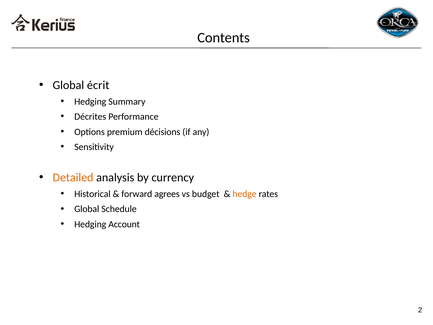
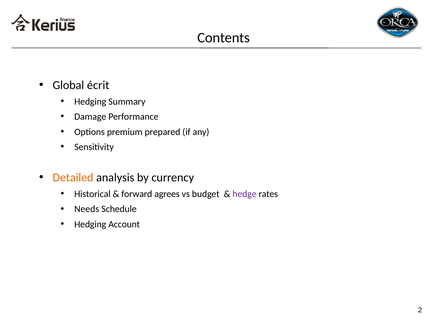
Décrites: Décrites -> Damage (90, 117)
décisions: décisions -> prepared (162, 132)
hedge colour: orange -> purple (245, 194)
Global: Global -> Needs (87, 209)
